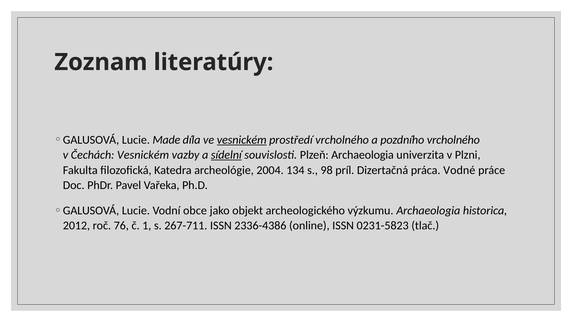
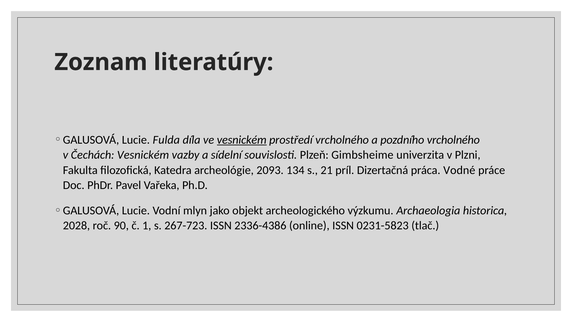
Made: Made -> Fulda (166, 140)
sídelní underline: present -> none (226, 155)
Plzeň Archaeologia: Archaeologia -> Gimbsheime (362, 155)
2004: 2004 -> 2093 (270, 170)
98: 98 -> 21 (327, 170)
obce: obce -> mlyn (195, 210)
2012: 2012 -> 2028 (76, 226)
76: 76 -> 90 (121, 226)
267-711: 267-711 -> 267-723 (186, 226)
